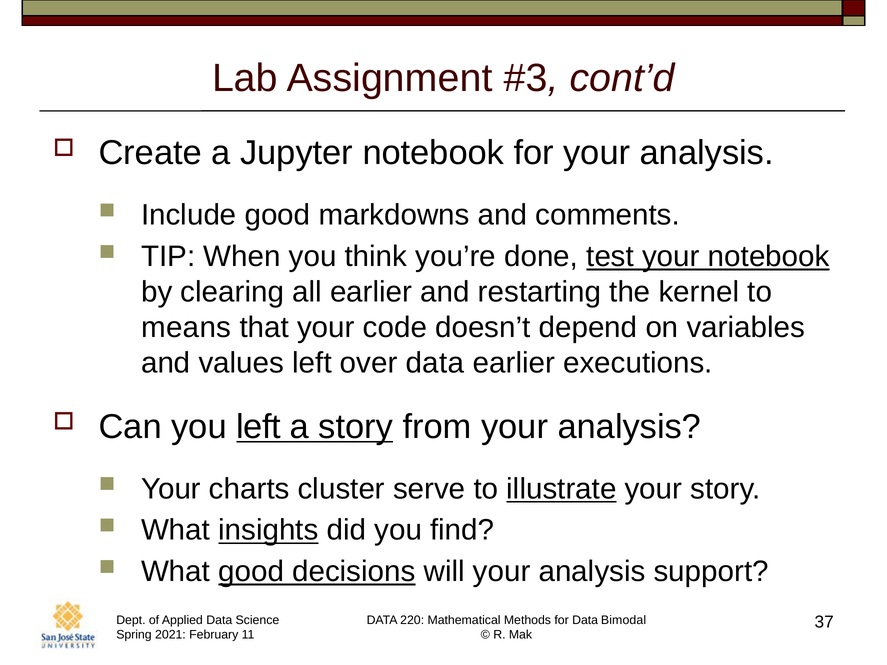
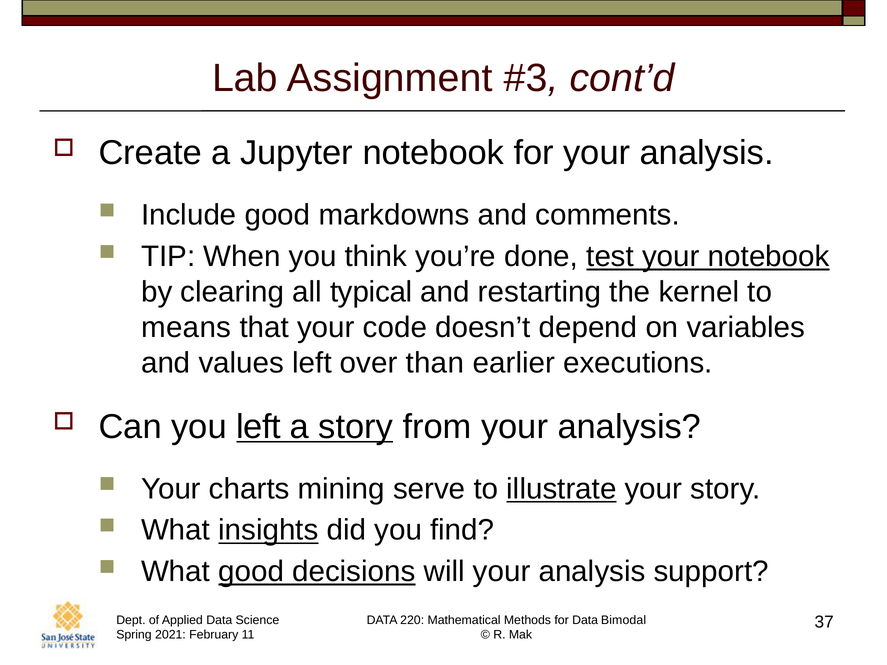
all earlier: earlier -> typical (371, 292)
over data: data -> than (435, 363)
cluster: cluster -> mining (341, 489)
